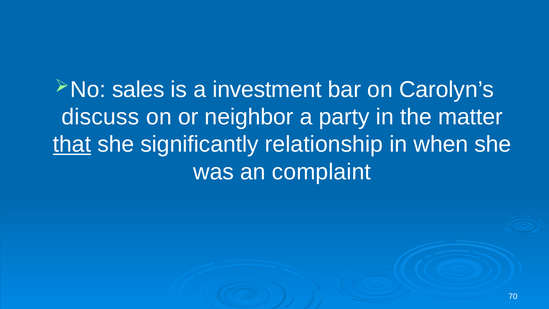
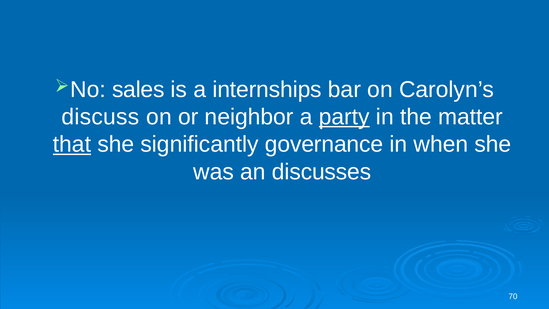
investment: investment -> internships (267, 89)
party underline: none -> present (344, 117)
relationship: relationship -> governance (324, 144)
complaint: complaint -> discusses (322, 172)
